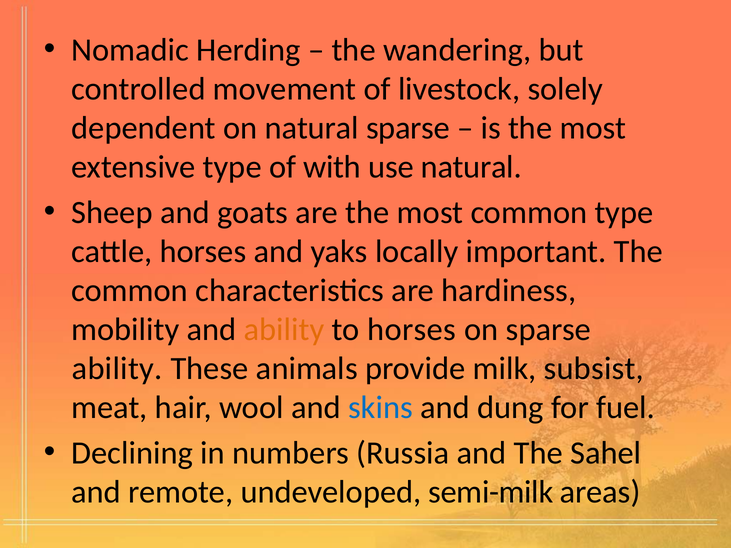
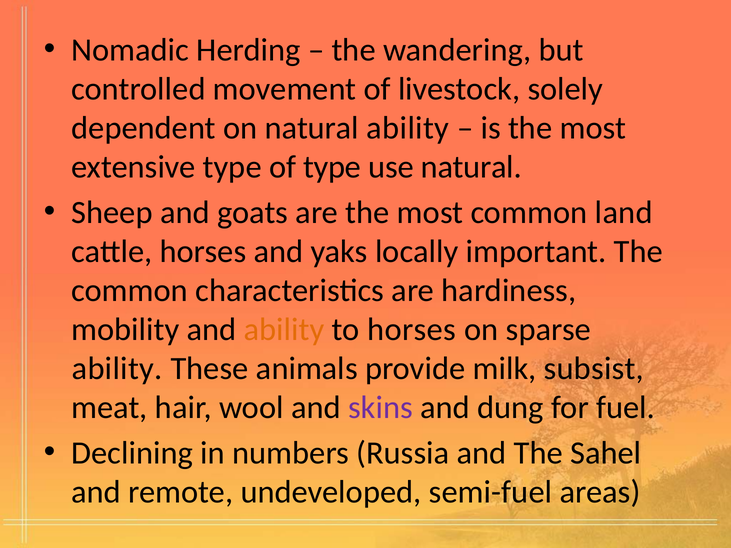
natural sparse: sparse -> ability (408, 128)
of with: with -> type (332, 167)
common type: type -> land (624, 212)
skins colour: blue -> purple (380, 408)
semi-milk: semi-milk -> semi-fuel (491, 492)
